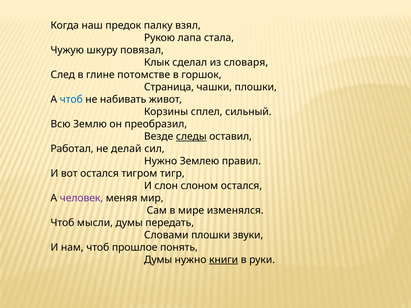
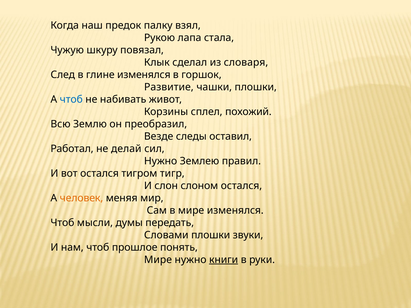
глине потомстве: потомстве -> изменялся (144, 75)
Страница: Страница -> Развитие (169, 87)
сильный: сильный -> похожий (248, 112)
следы underline: present -> none (191, 137)
человек colour: purple -> orange (81, 198)
Думы: Думы -> Мире (158, 260)
